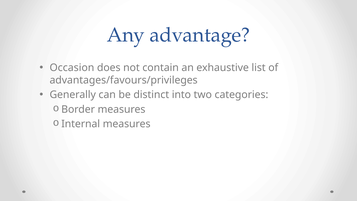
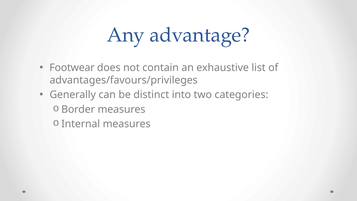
Occasion: Occasion -> Footwear (72, 68)
